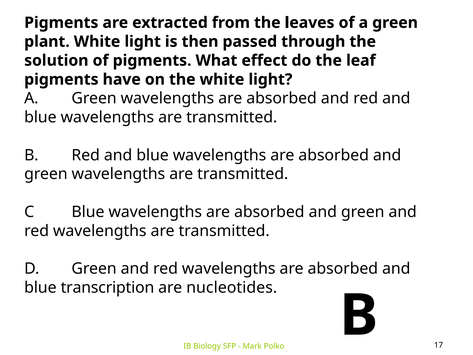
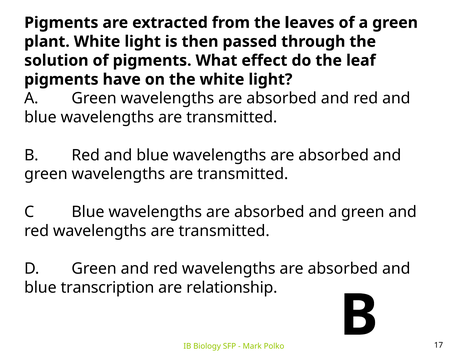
nucleotides: nucleotides -> relationship (232, 288)
